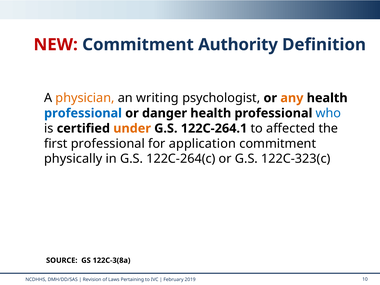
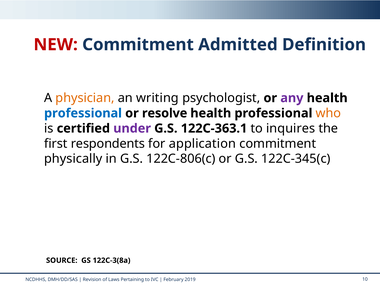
Authority: Authority -> Admitted (238, 45)
any colour: orange -> purple (292, 98)
danger: danger -> resolve (165, 113)
who colour: blue -> orange (328, 113)
under colour: orange -> purple (132, 128)
122C-264.1: 122C-264.1 -> 122C-363.1 (214, 128)
affected: affected -> inquires (291, 128)
first professional: professional -> respondents (108, 144)
122C-264(c: 122C-264(c -> 122C-806(c (181, 159)
122C-323(c: 122C-323(c -> 122C-345(c (296, 159)
